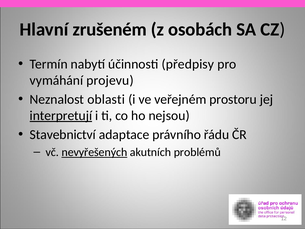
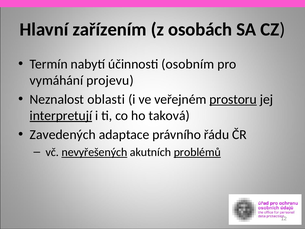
zrušeném: zrušeném -> zařízením (110, 30)
předpisy: předpisy -> osobním (188, 64)
prostoru underline: none -> present (233, 99)
nejsou: nejsou -> taková (169, 116)
Stavebnictví: Stavebnictví -> Zavedených (63, 134)
problémů underline: none -> present (197, 152)
